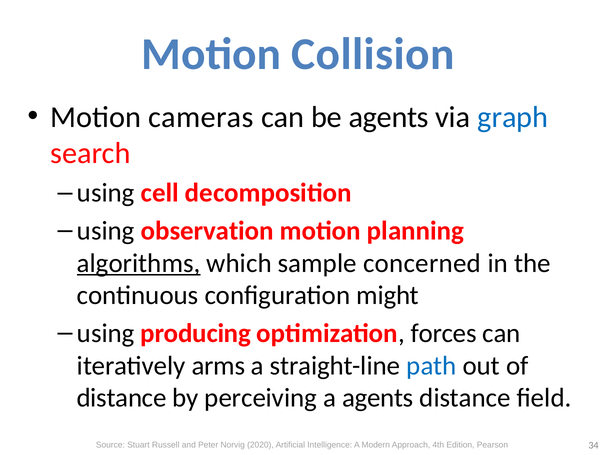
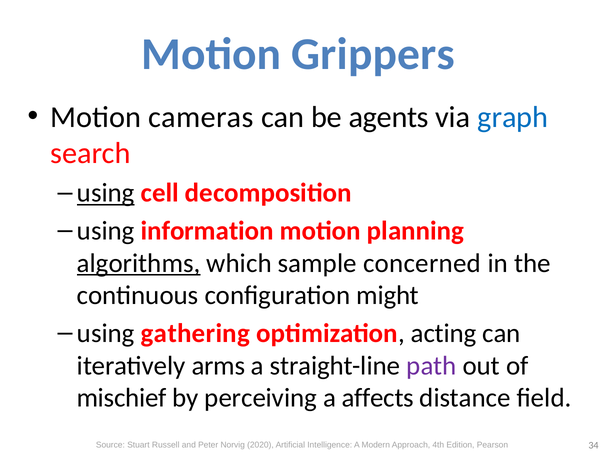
Collision: Collision -> Grippers (373, 54)
using underline: none -> present (106, 193)
observation: observation -> information (207, 231)
producing: producing -> gathering (195, 333)
forces: forces -> acting (444, 333)
path colour: blue -> purple (431, 366)
distance: distance -> mischief (122, 398)
a agents: agents -> affects (378, 398)
